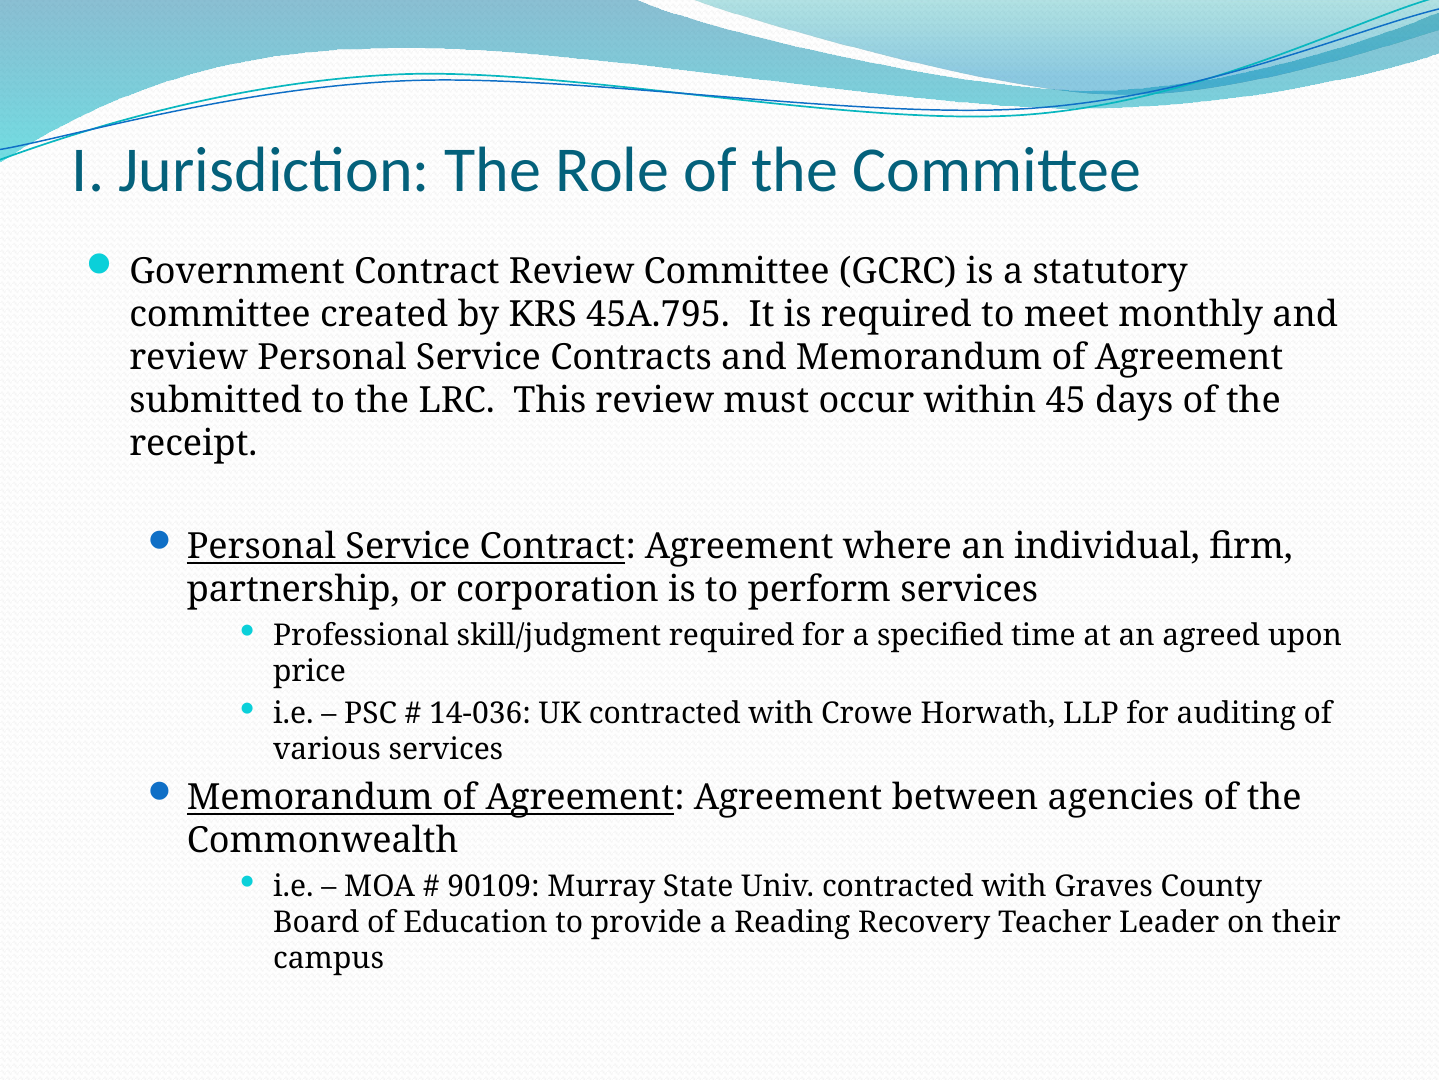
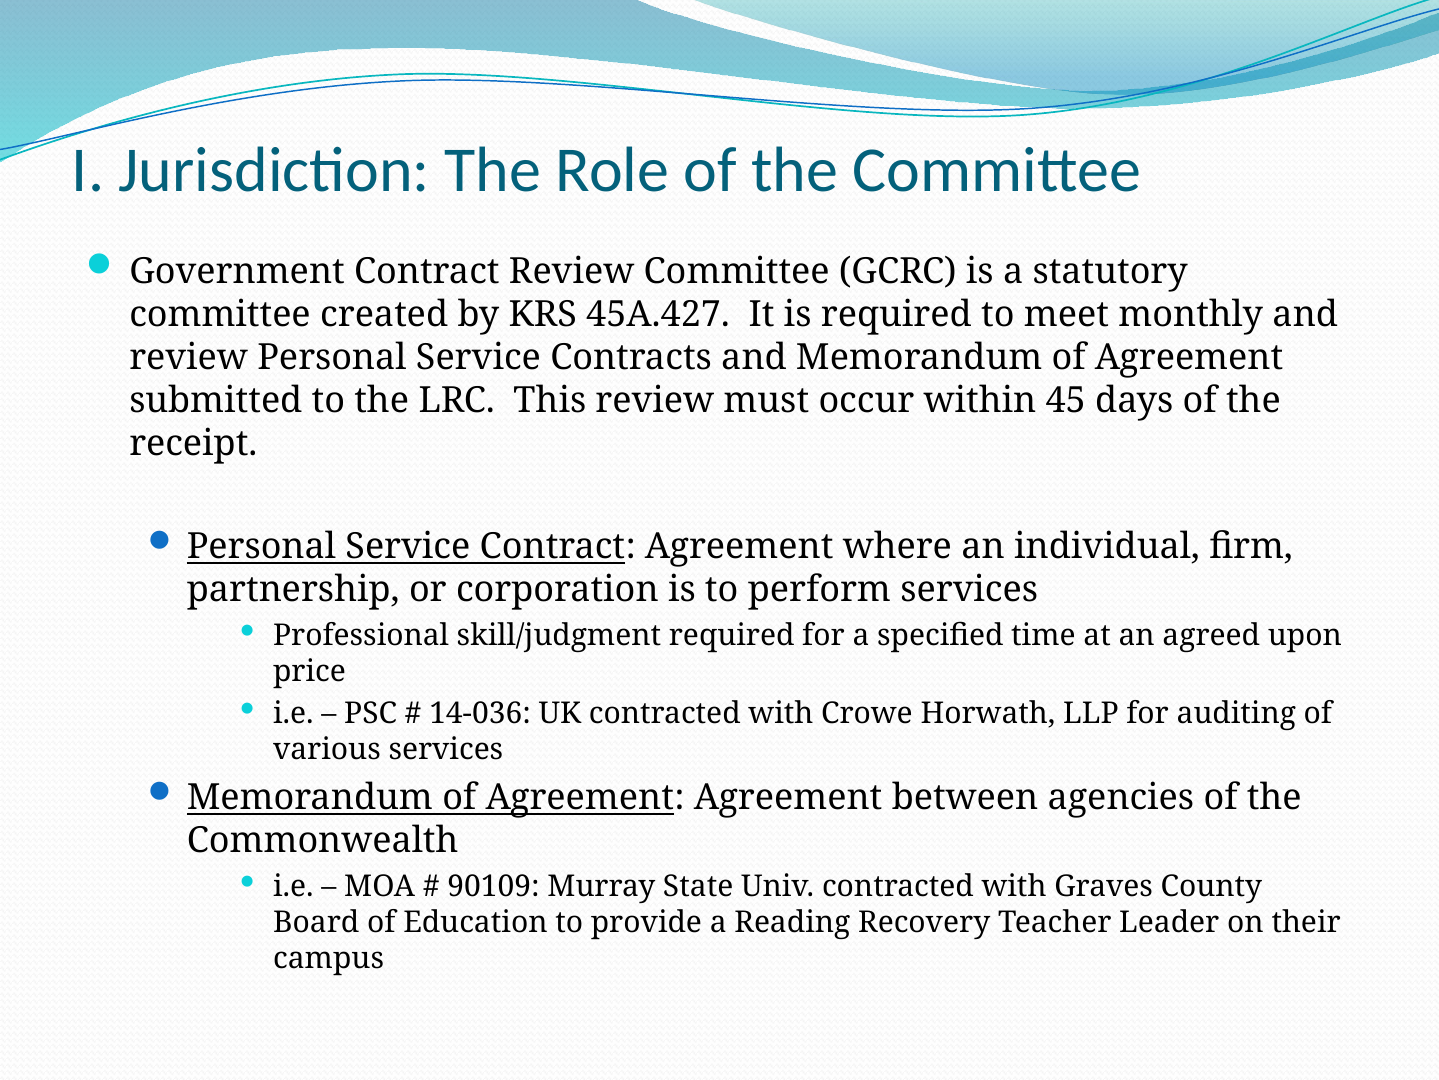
45A.795: 45A.795 -> 45A.427 (658, 314)
